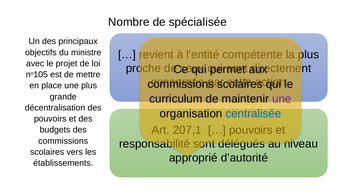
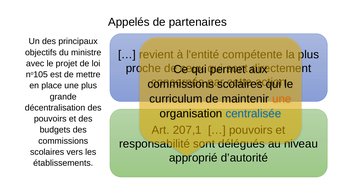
Nombre: Nombre -> Appelés (129, 22)
spécialisée: spécialisée -> partenaires (198, 22)
une colour: purple -> orange (282, 99)
